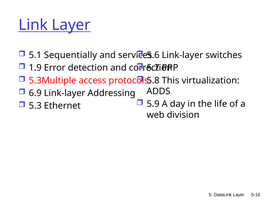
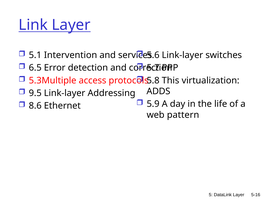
Sequentially: Sequentially -> Intervention (71, 55)
1.9: 1.9 -> 6.5 (35, 68)
6.9: 6.9 -> 9.5 (35, 93)
5.3: 5.3 -> 8.6 (35, 106)
division: division -> pattern (183, 115)
